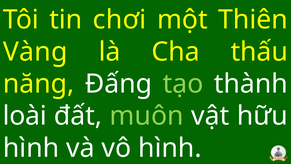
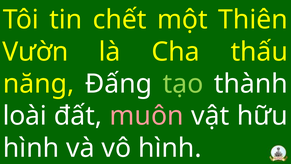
chơi: chơi -> chết (120, 20)
Vàng: Vàng -> Vườn (35, 52)
muôn colour: light green -> pink (147, 116)
